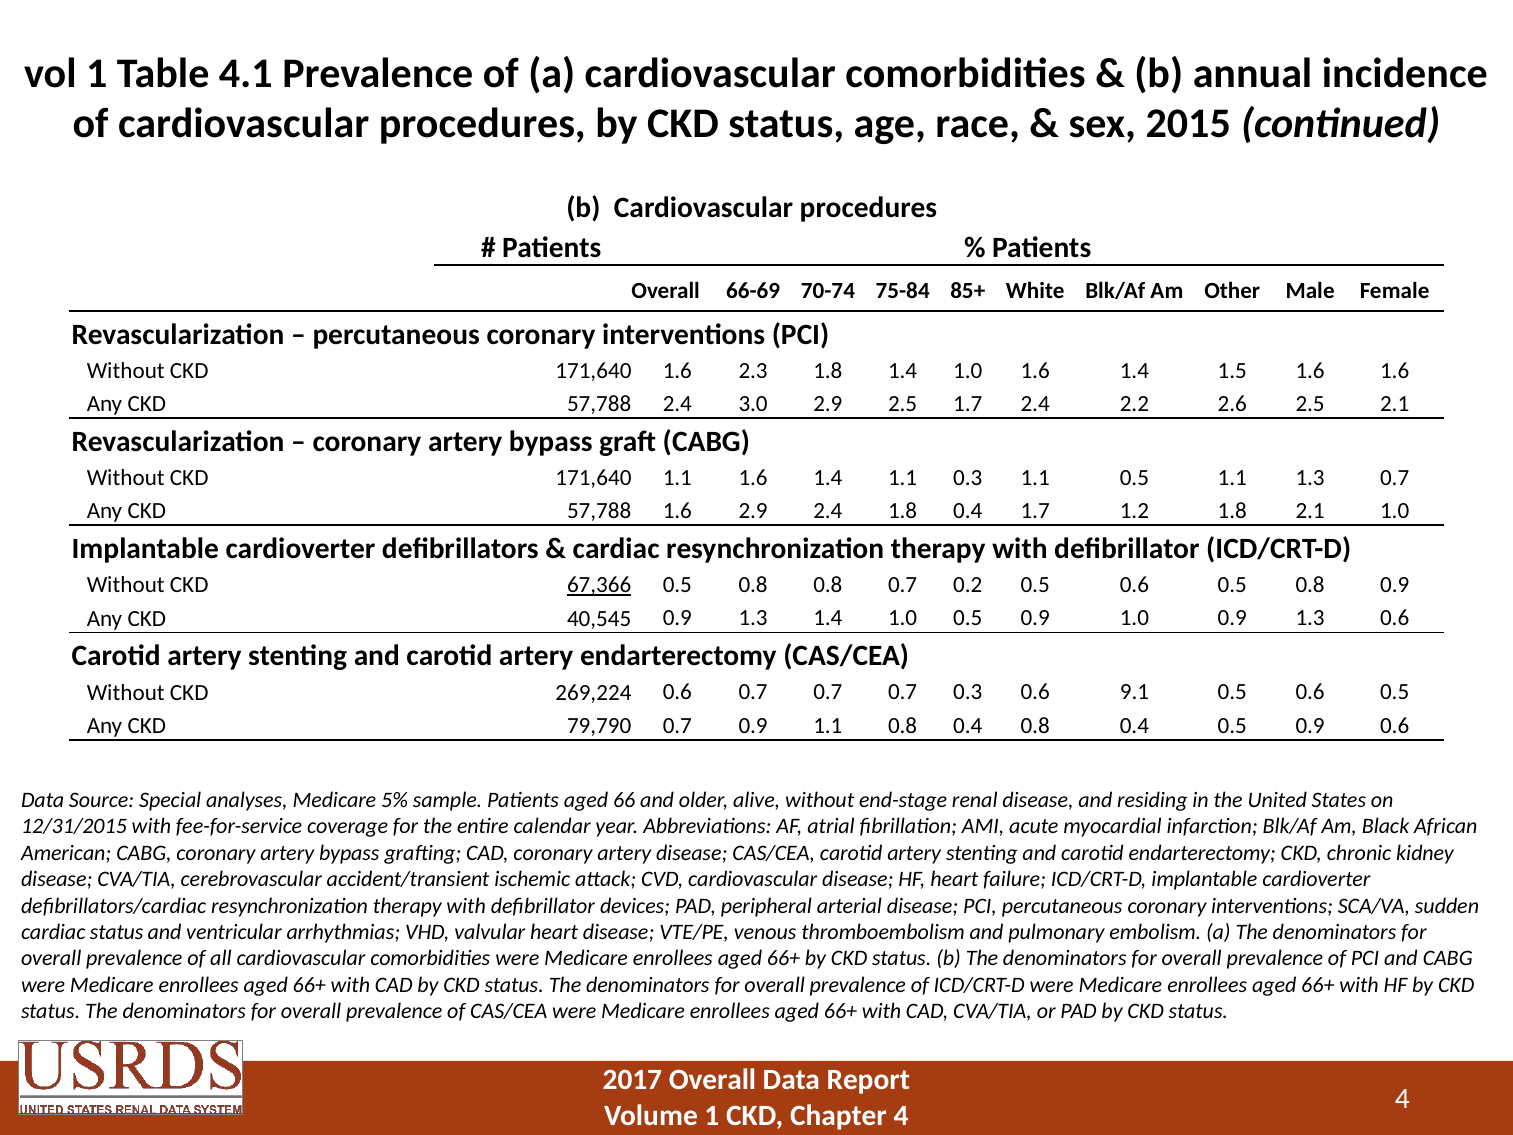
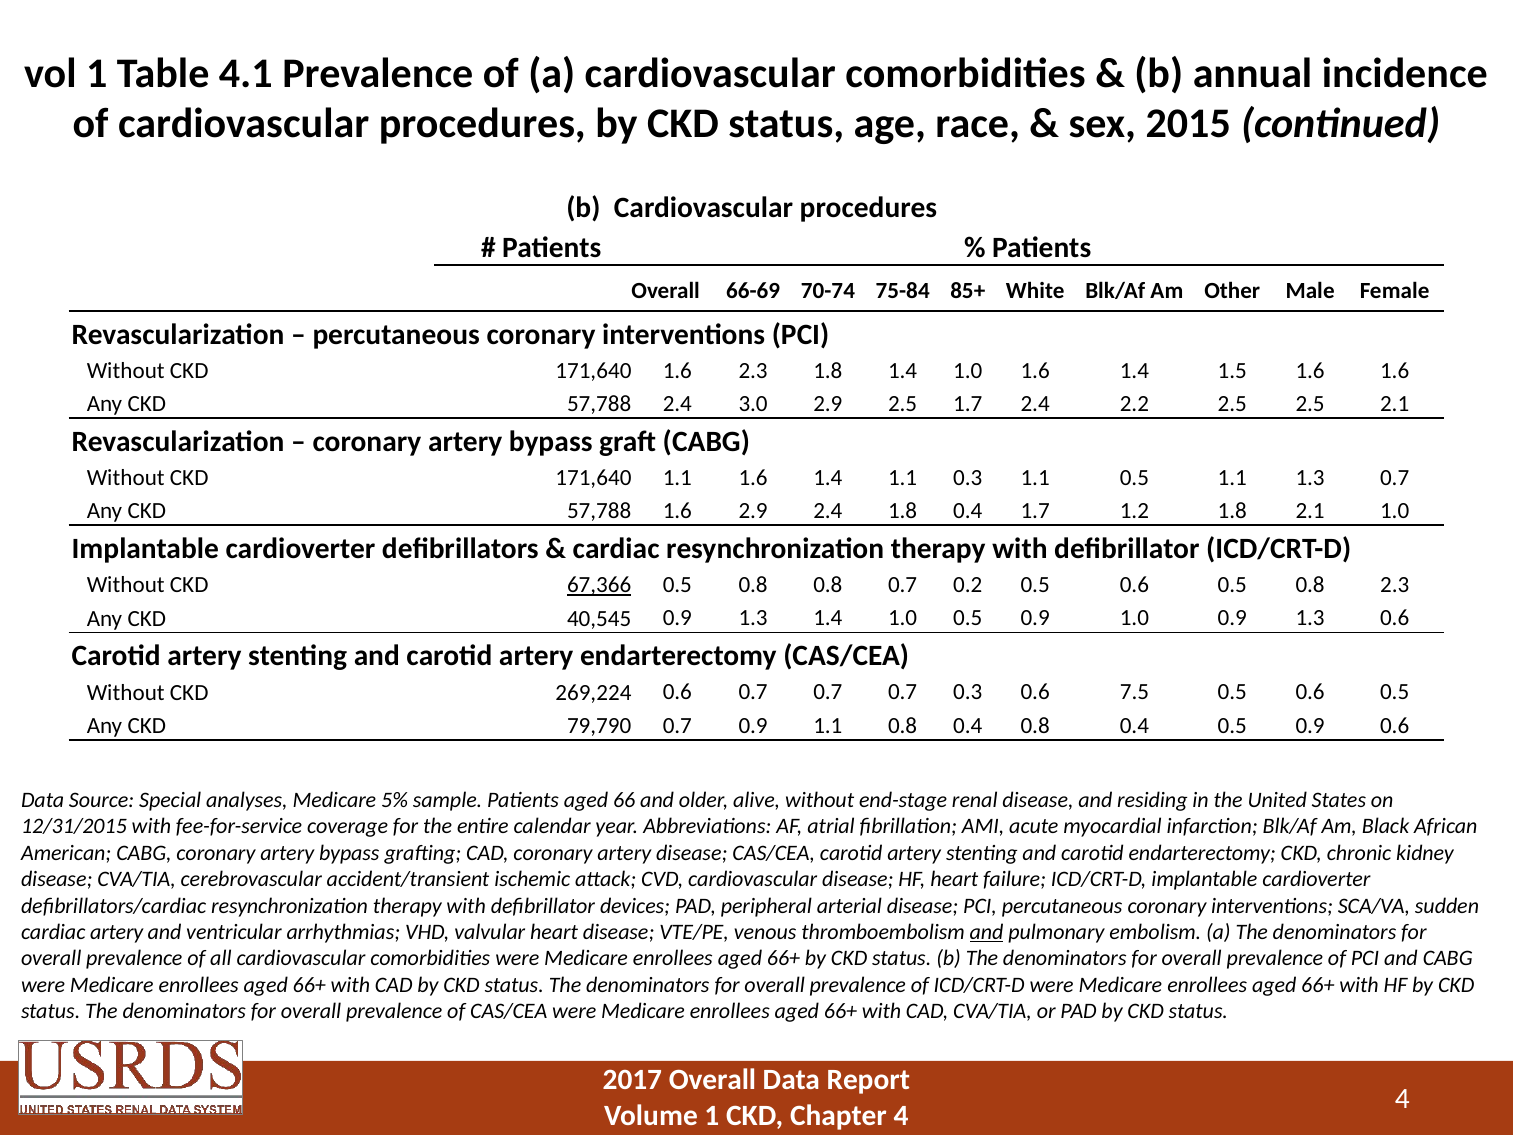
2.2 2.6: 2.6 -> 2.5 (1232, 404)
0.8 0.9: 0.9 -> 2.3 (1395, 585)
9.1: 9.1 -> 7.5 (1134, 692)
cardiac status: status -> artery (117, 932)
and underline: none -> present (987, 932)
